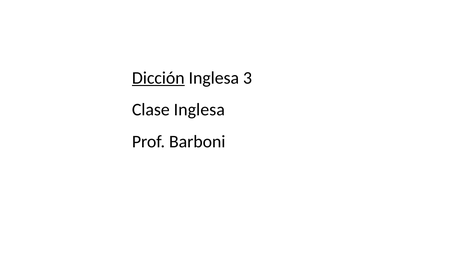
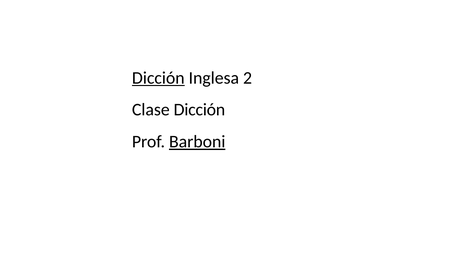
3: 3 -> 2 (248, 78)
Clase Inglesa: Inglesa -> Dicción (199, 110)
Barboni underline: none -> present (197, 142)
